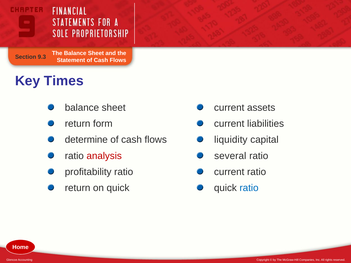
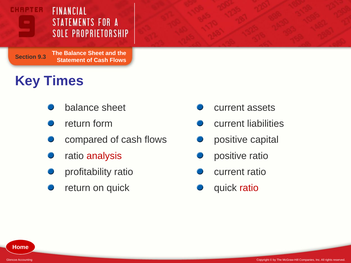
determine: determine -> compared (86, 140)
liquidity: liquidity -> positive (231, 140)
several: several -> positive (230, 156)
ratio colour: blue -> red (249, 188)
